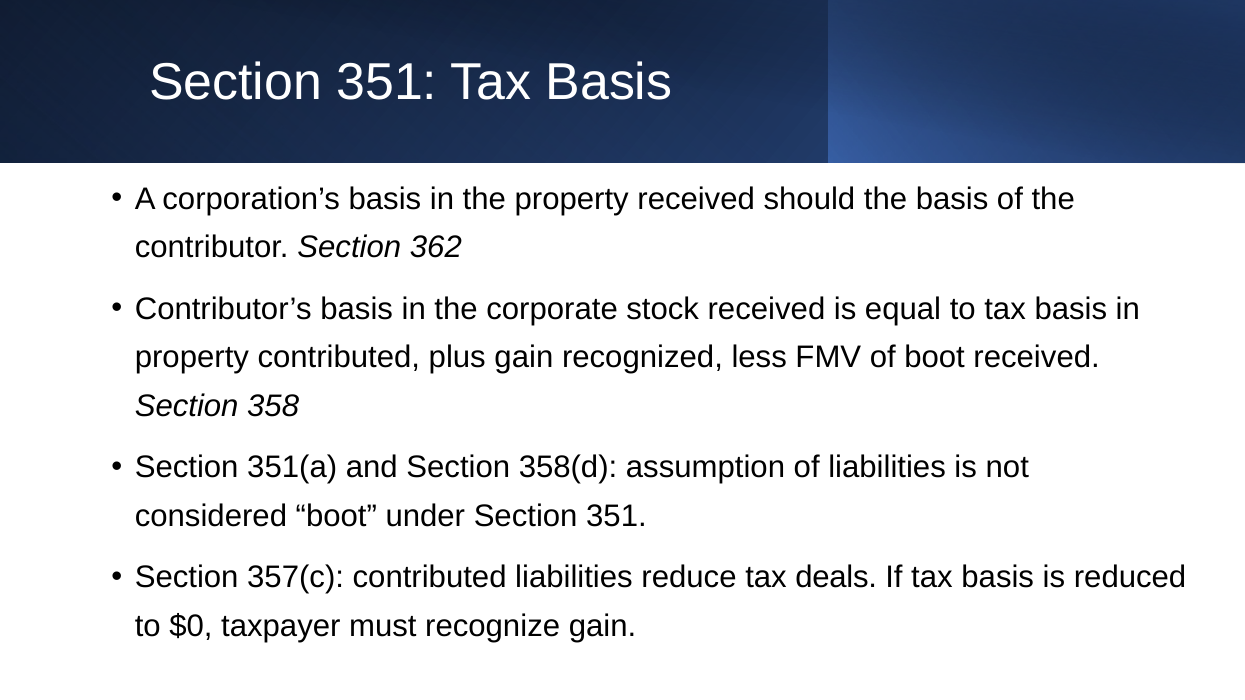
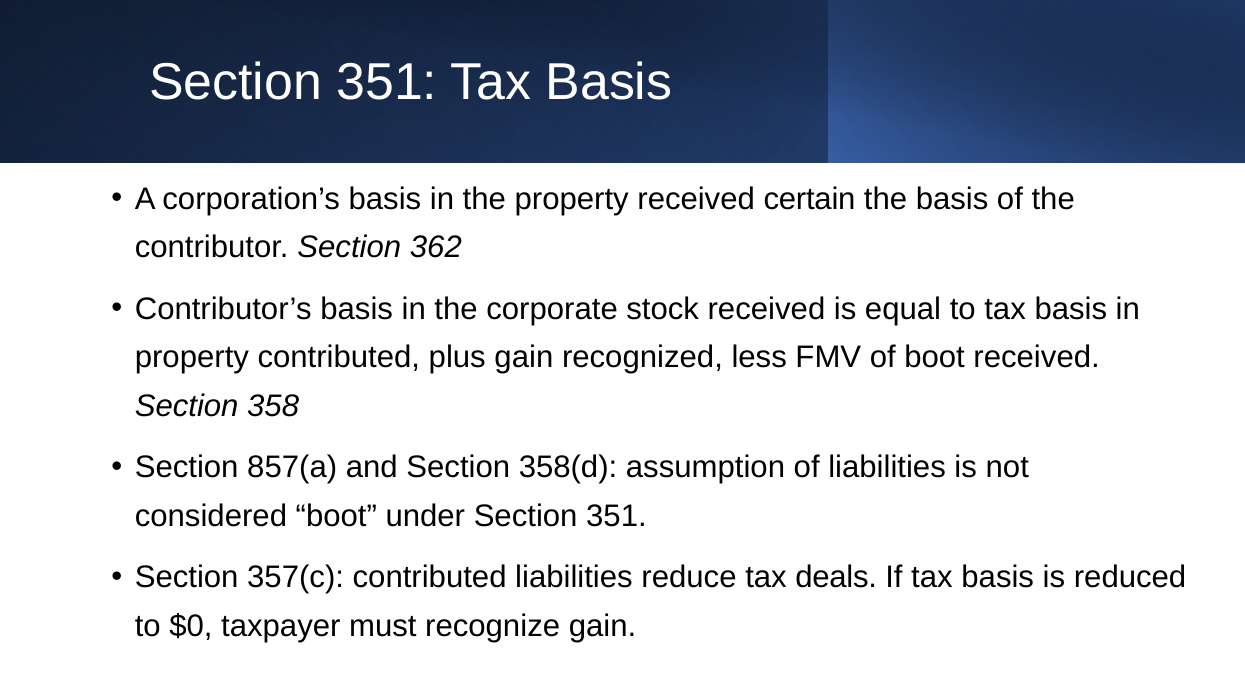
should: should -> certain (810, 199)
351(a: 351(a -> 857(a (292, 468)
